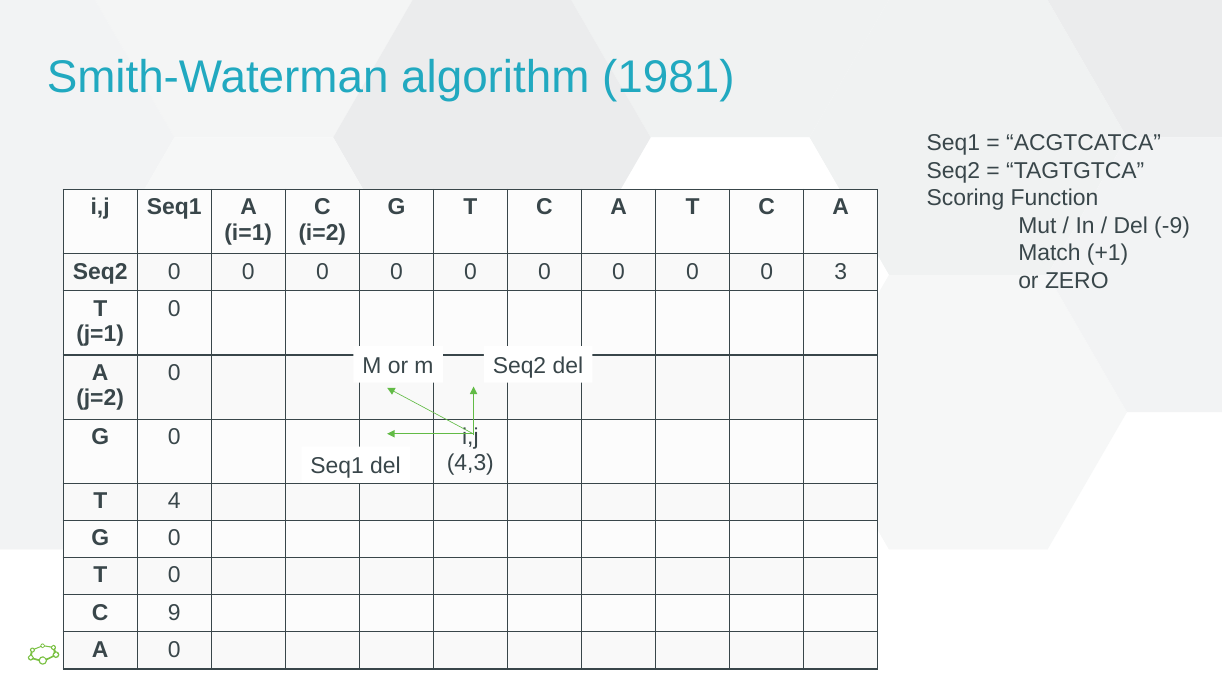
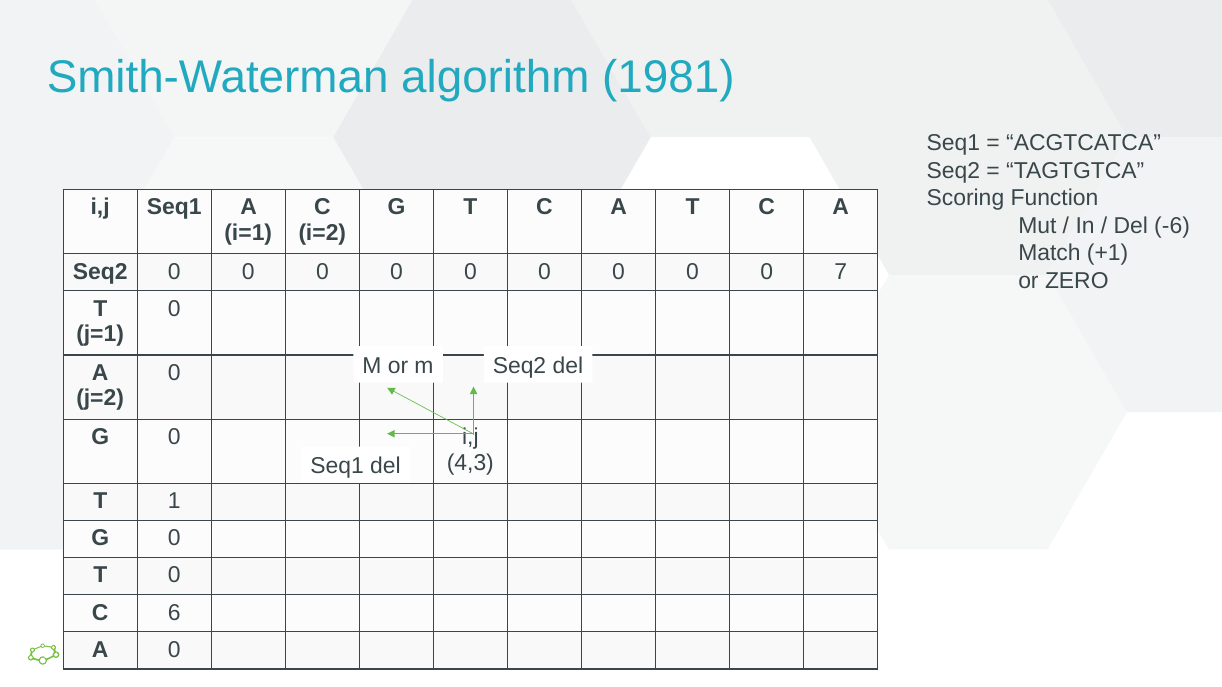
-9: -9 -> -6 (1172, 226)
3: 3 -> 7 (841, 272)
4: 4 -> 1 (174, 501)
9: 9 -> 6 (174, 613)
